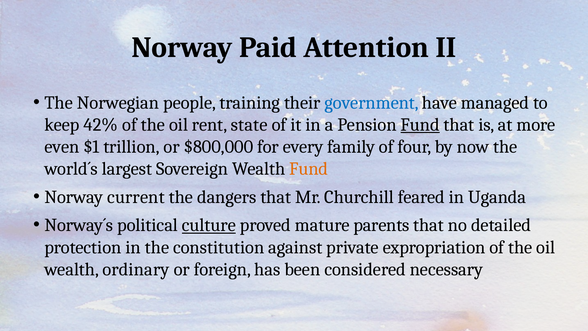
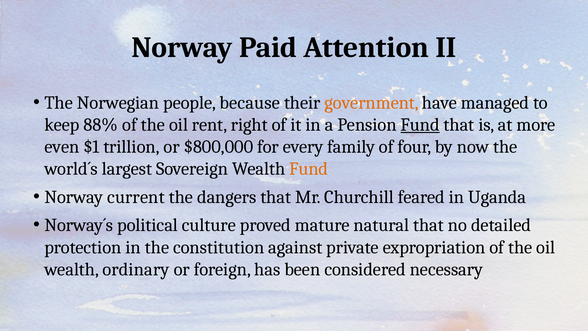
training: training -> because (250, 103)
government colour: blue -> orange (372, 103)
42%: 42% -> 88% (101, 125)
state: state -> right (249, 125)
culture underline: present -> none (209, 225)
parents: parents -> natural (381, 225)
